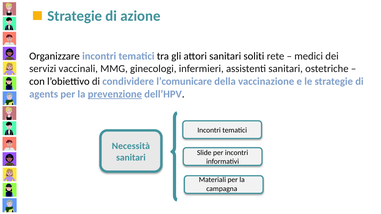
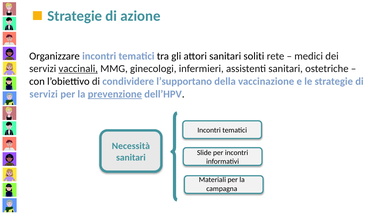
vaccinali underline: none -> present (78, 69)
l’comunicare: l’comunicare -> l’supportano (184, 82)
agents: agents -> servizi (44, 94)
